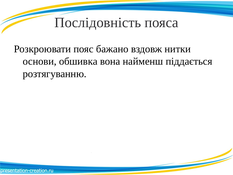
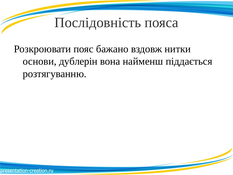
обшивка: обшивка -> дублерін (78, 61)
